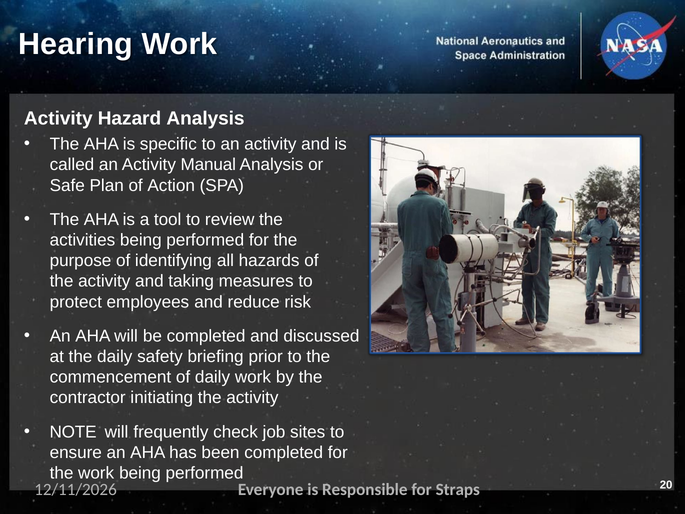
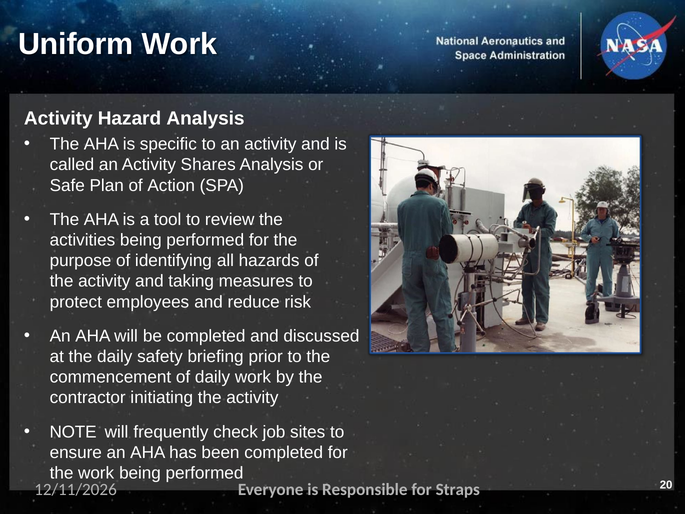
Hearing: Hearing -> Uniform (76, 44)
Manual: Manual -> Shares (208, 165)
